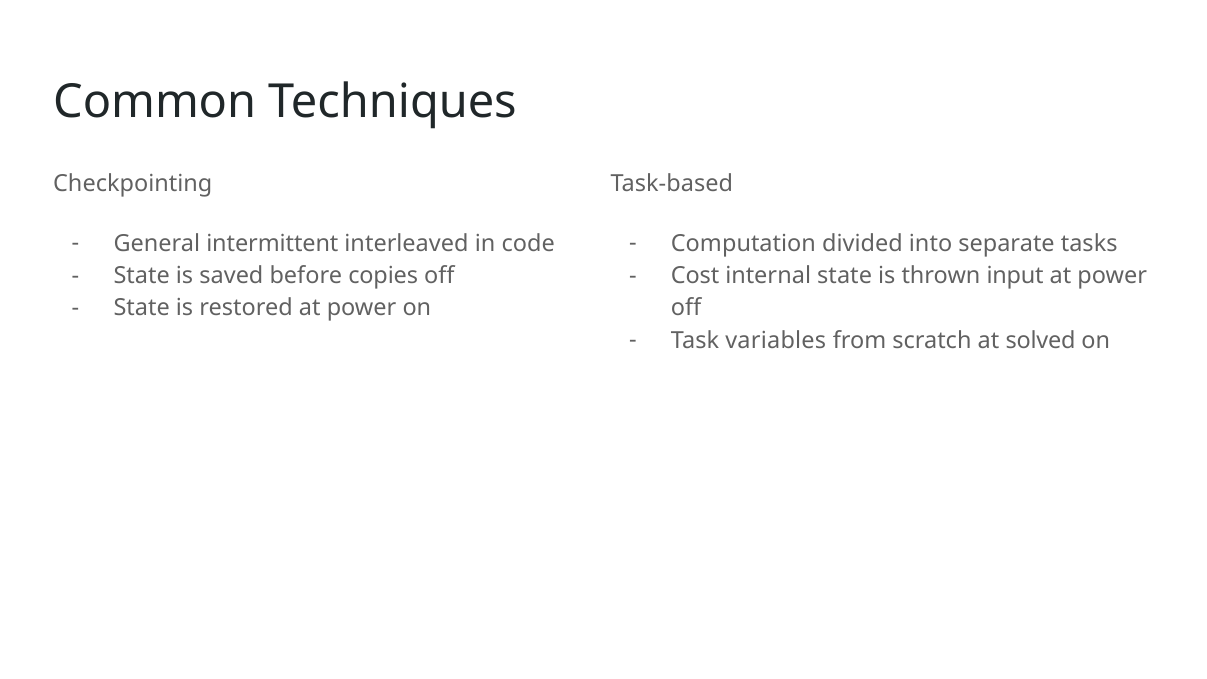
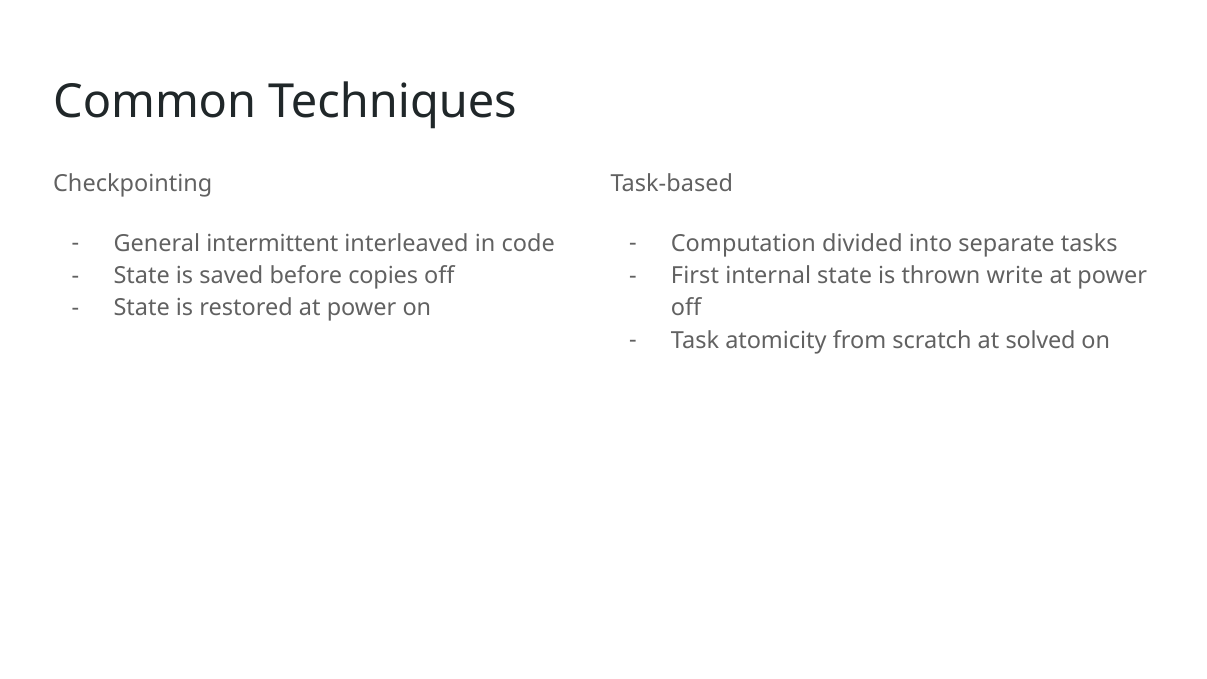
Cost: Cost -> First (695, 276)
input: input -> write (1015, 276)
variables: variables -> atomicity (776, 340)
